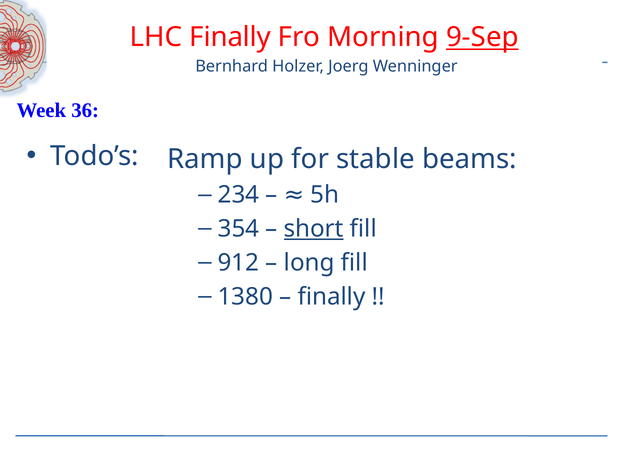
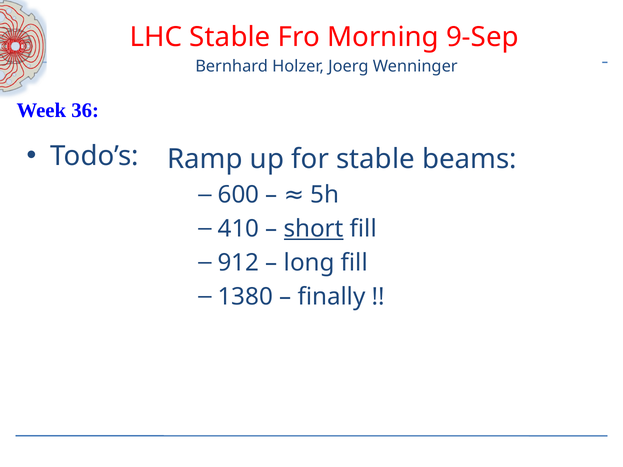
LHC Finally: Finally -> Stable (230, 37)
9-Sep underline: present -> none (482, 37)
234: 234 -> 600 (238, 195)
354: 354 -> 410 (238, 229)
